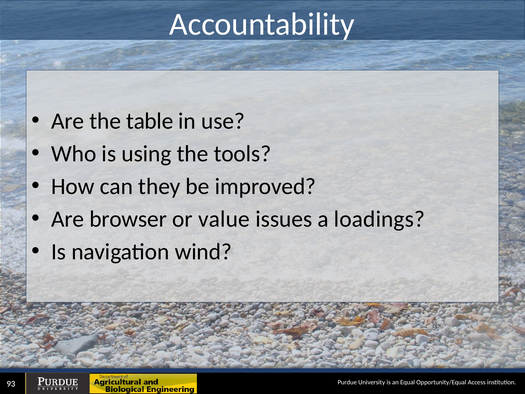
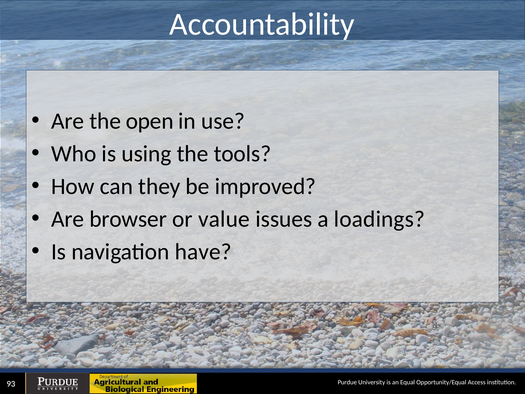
table: table -> open (150, 121)
wind: wind -> have (203, 252)
